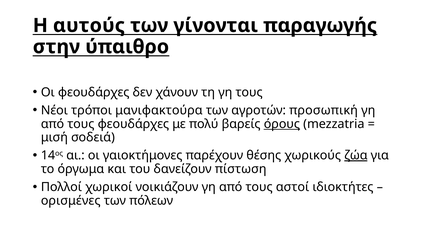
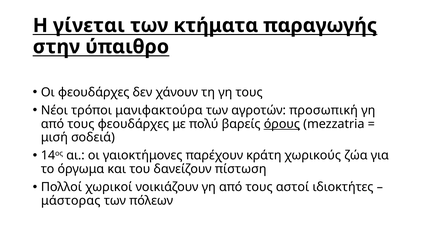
αυτούς: αυτούς -> γίνεται (89, 25)
γίνονται: γίνονται -> κτήματα (216, 25)
θέσης: θέσης -> κράτη (264, 155)
ζώα underline: present -> none (356, 155)
ορισμένες: ορισμένες -> μάστορας (71, 201)
